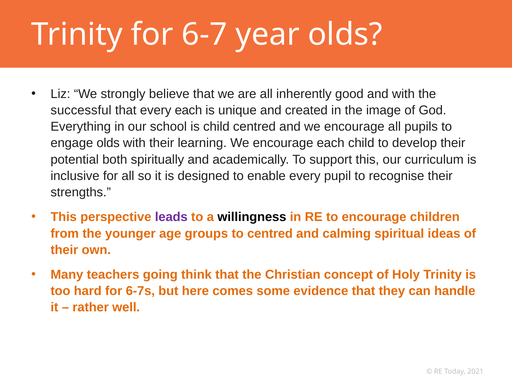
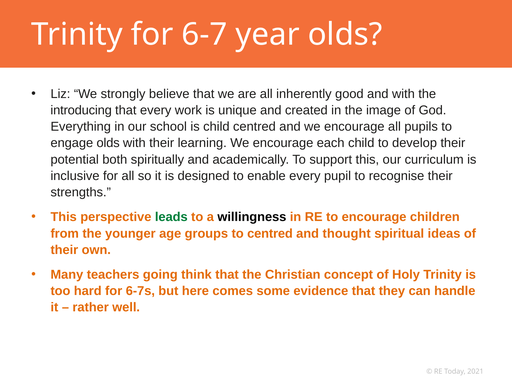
successful: successful -> introducing (81, 110)
every each: each -> work (188, 110)
leads colour: purple -> green (171, 217)
calming: calming -> thought (347, 233)
